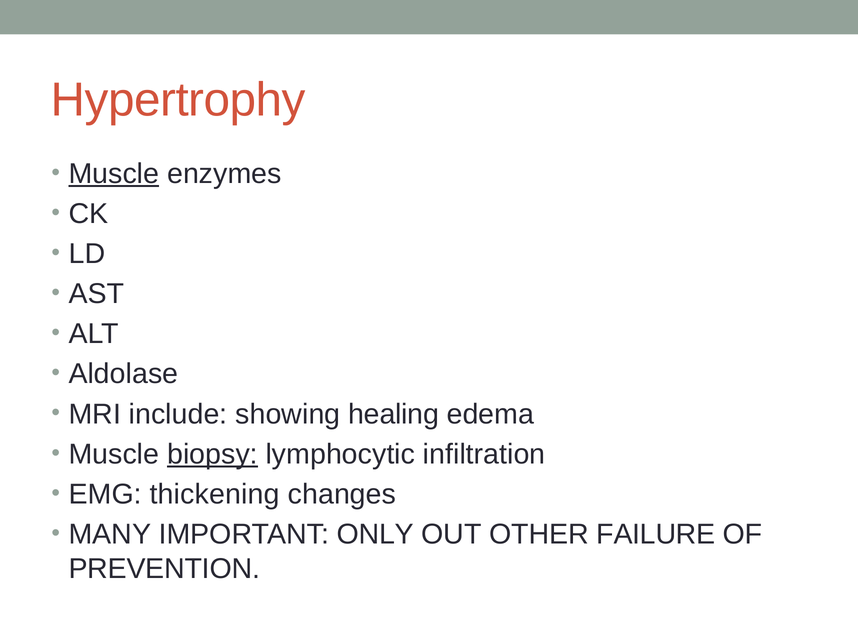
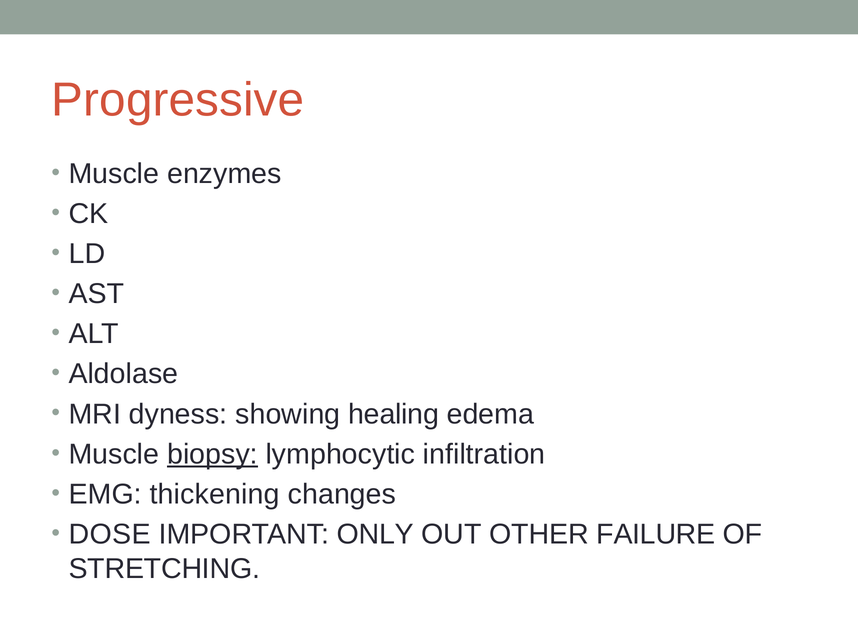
Hypertrophy: Hypertrophy -> Progressive (178, 100)
Muscle underline: present -> none (114, 174)
include: include -> dyness (178, 414)
MANY: MANY -> DOSE (110, 534)
PREVENTION: PREVENTION -> STRETCHING (164, 568)
